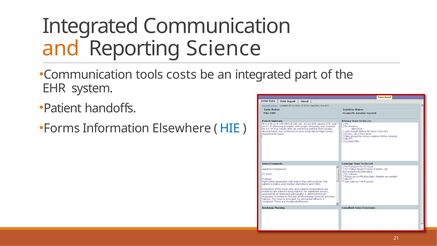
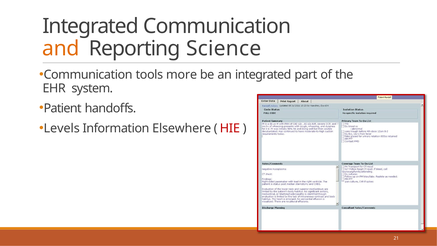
costs: costs -> more (182, 75)
Forms: Forms -> Levels (62, 129)
HIE colour: blue -> red (230, 129)
